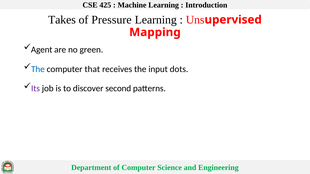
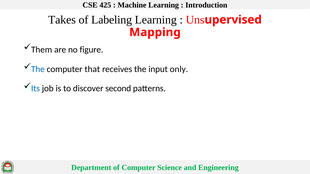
Pressure: Pressure -> Labeling (112, 20)
Agent: Agent -> Them (42, 50)
green: green -> figure (91, 50)
dots: dots -> only (179, 69)
Its colour: purple -> blue (35, 89)
